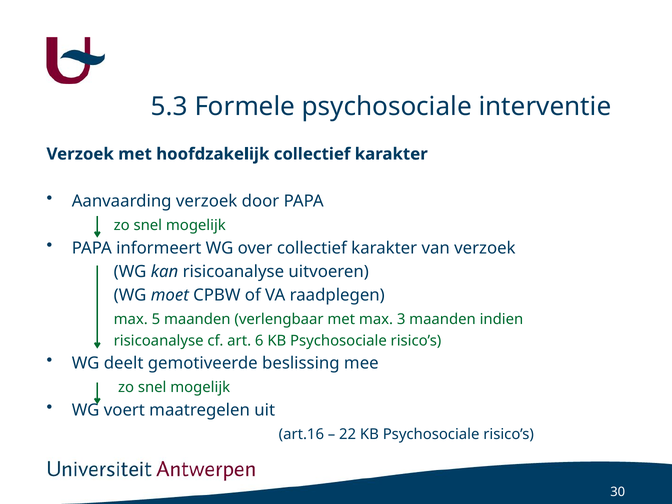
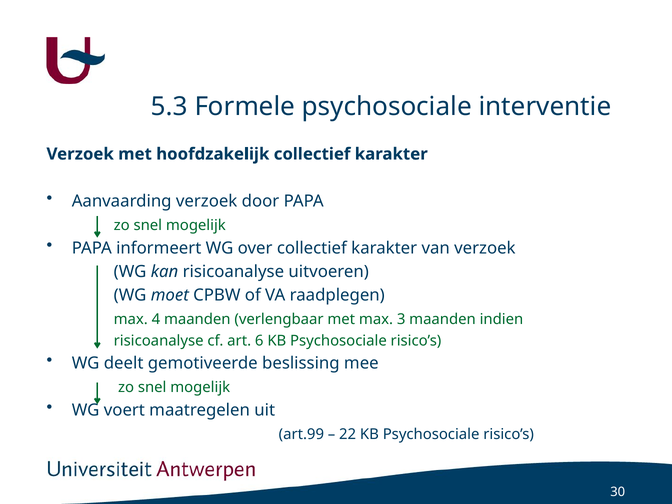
5: 5 -> 4 (156, 319)
art.16: art.16 -> art.99 (301, 434)
